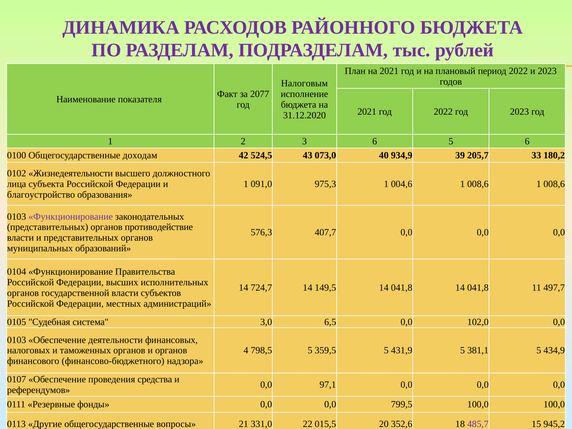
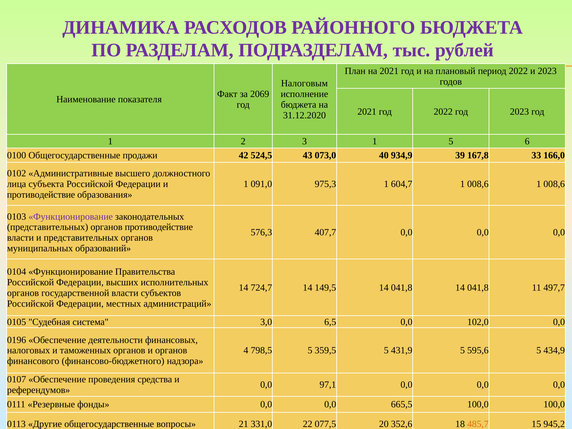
2077: 2077 -> 2069 (260, 94)
3 6: 6 -> 1 (375, 141)
доходам: доходам -> продажи (140, 155)
205,7: 205,7 -> 167,8 (478, 155)
180,2: 180,2 -> 166,0 (554, 155)
Жизнедеятельности: Жизнедеятельности -> Административные (71, 173)
004,6: 004,6 -> 604,7 (402, 184)
благоустройство: благоустройство -> противодействие (41, 195)
0103: 0103 -> 0196 (17, 340)
381,1: 381,1 -> 595,6 (478, 351)
799,5: 799,5 -> 665,5 (402, 404)
015,5: 015,5 -> 077,5 (325, 424)
485,7 colour: purple -> orange (478, 424)
